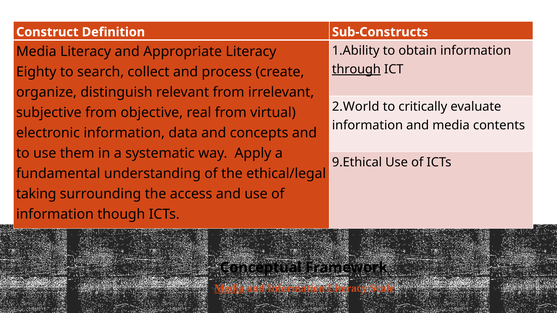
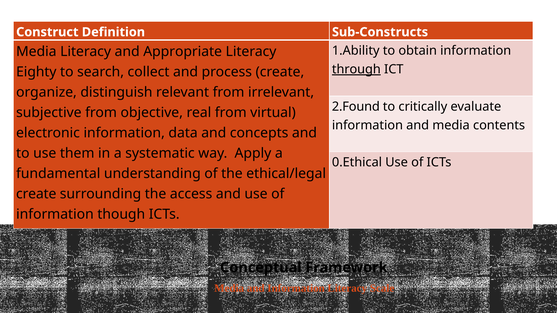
2.World: 2.World -> 2.Found (356, 107)
9.Ethical: 9.Ethical -> 0.Ethical (357, 163)
taking: taking -> create (36, 194)
Media underline: present -> none (229, 288)
